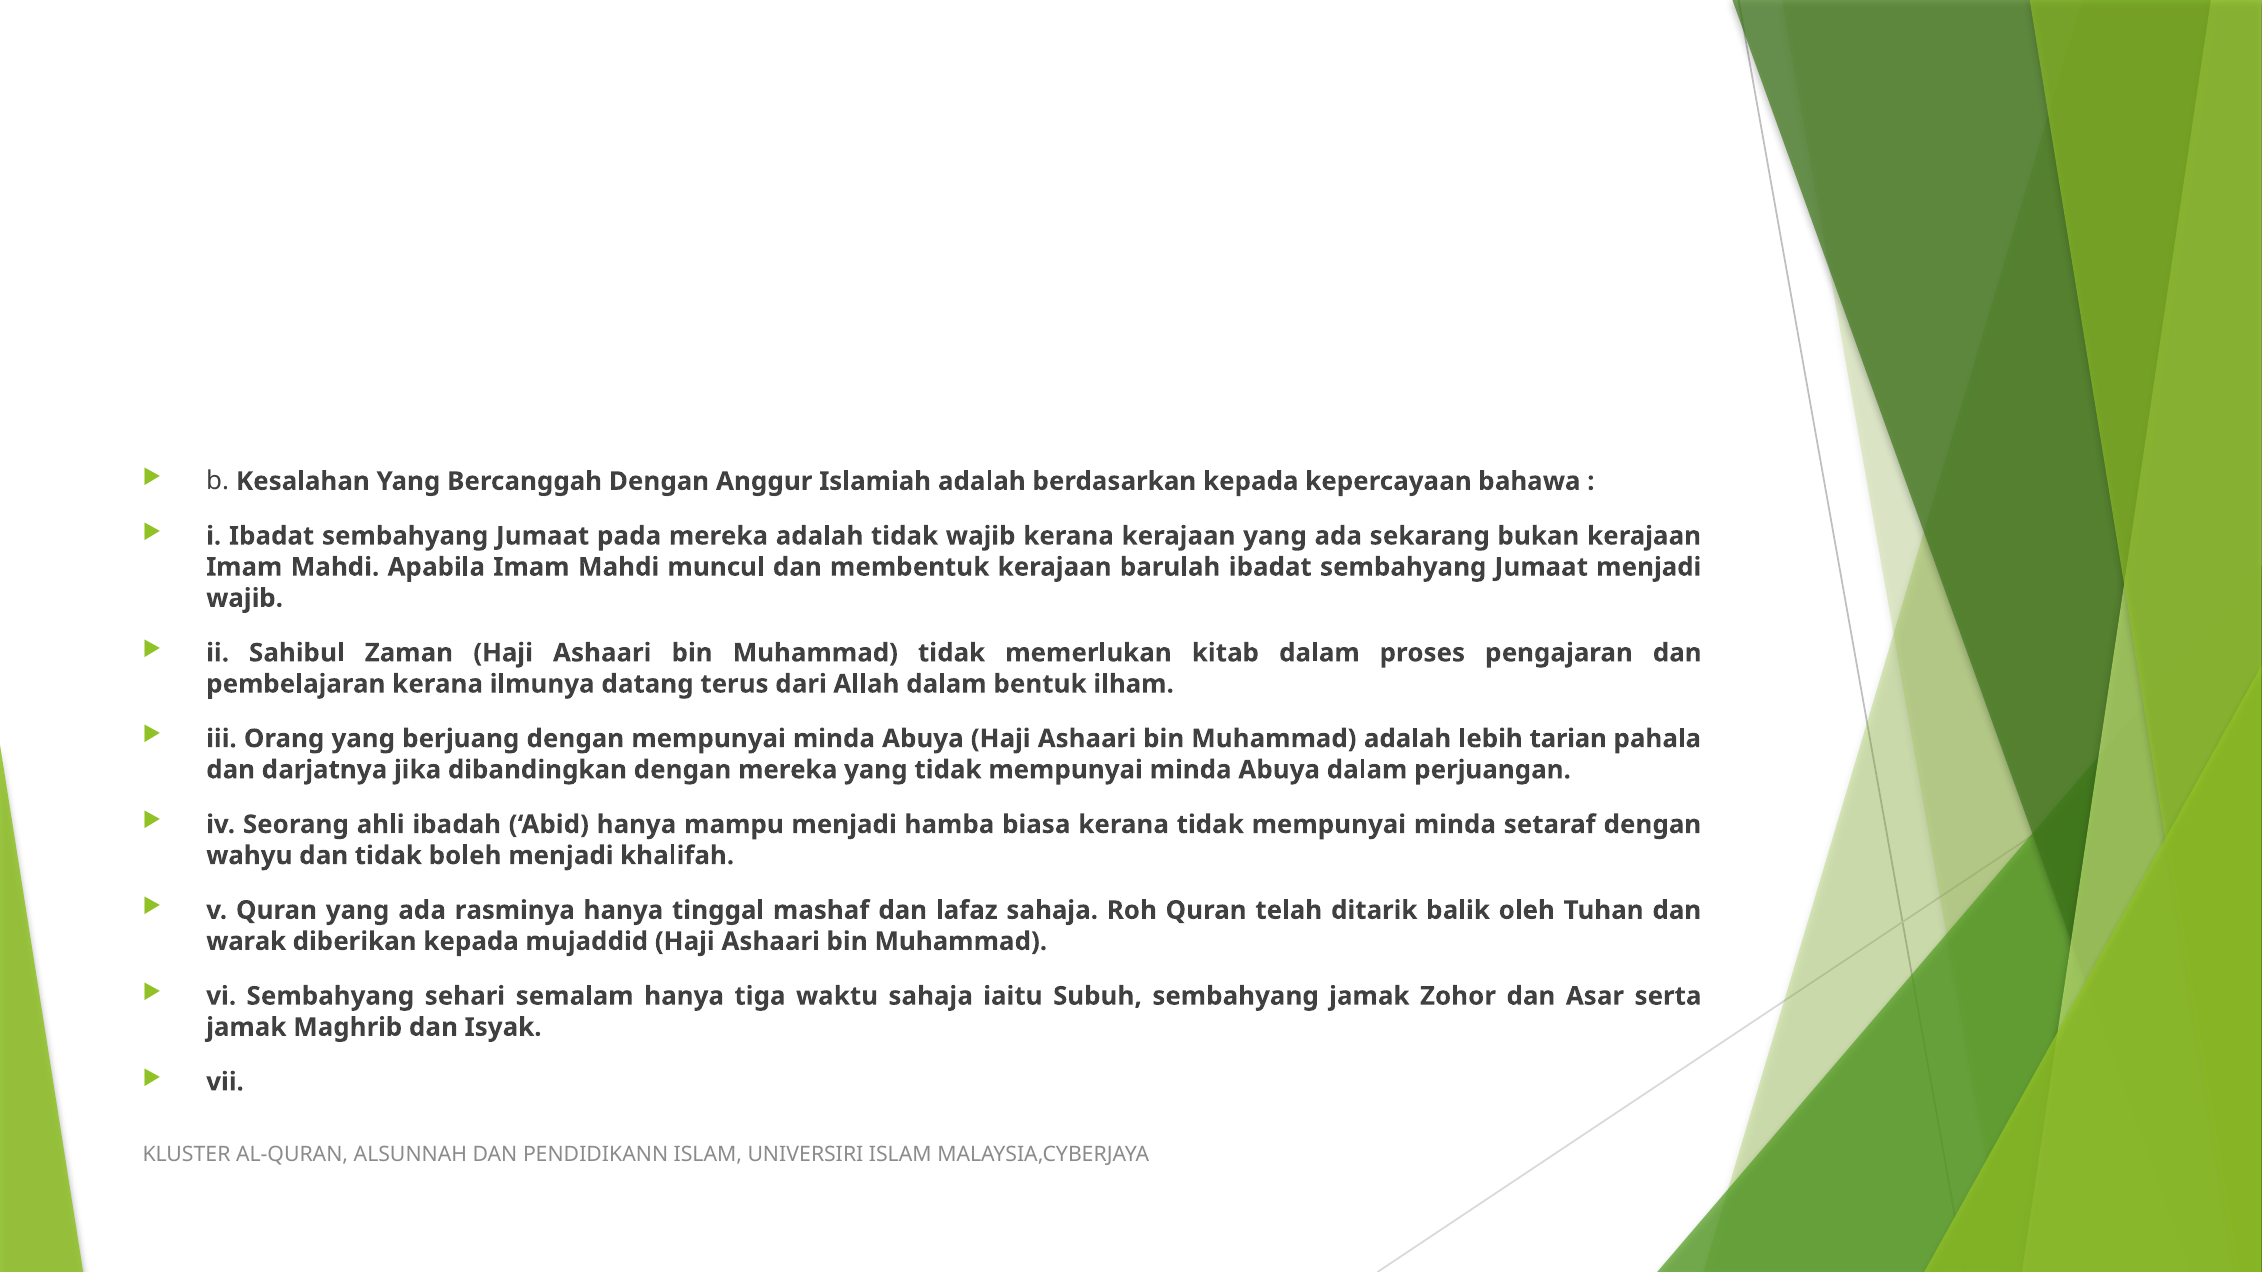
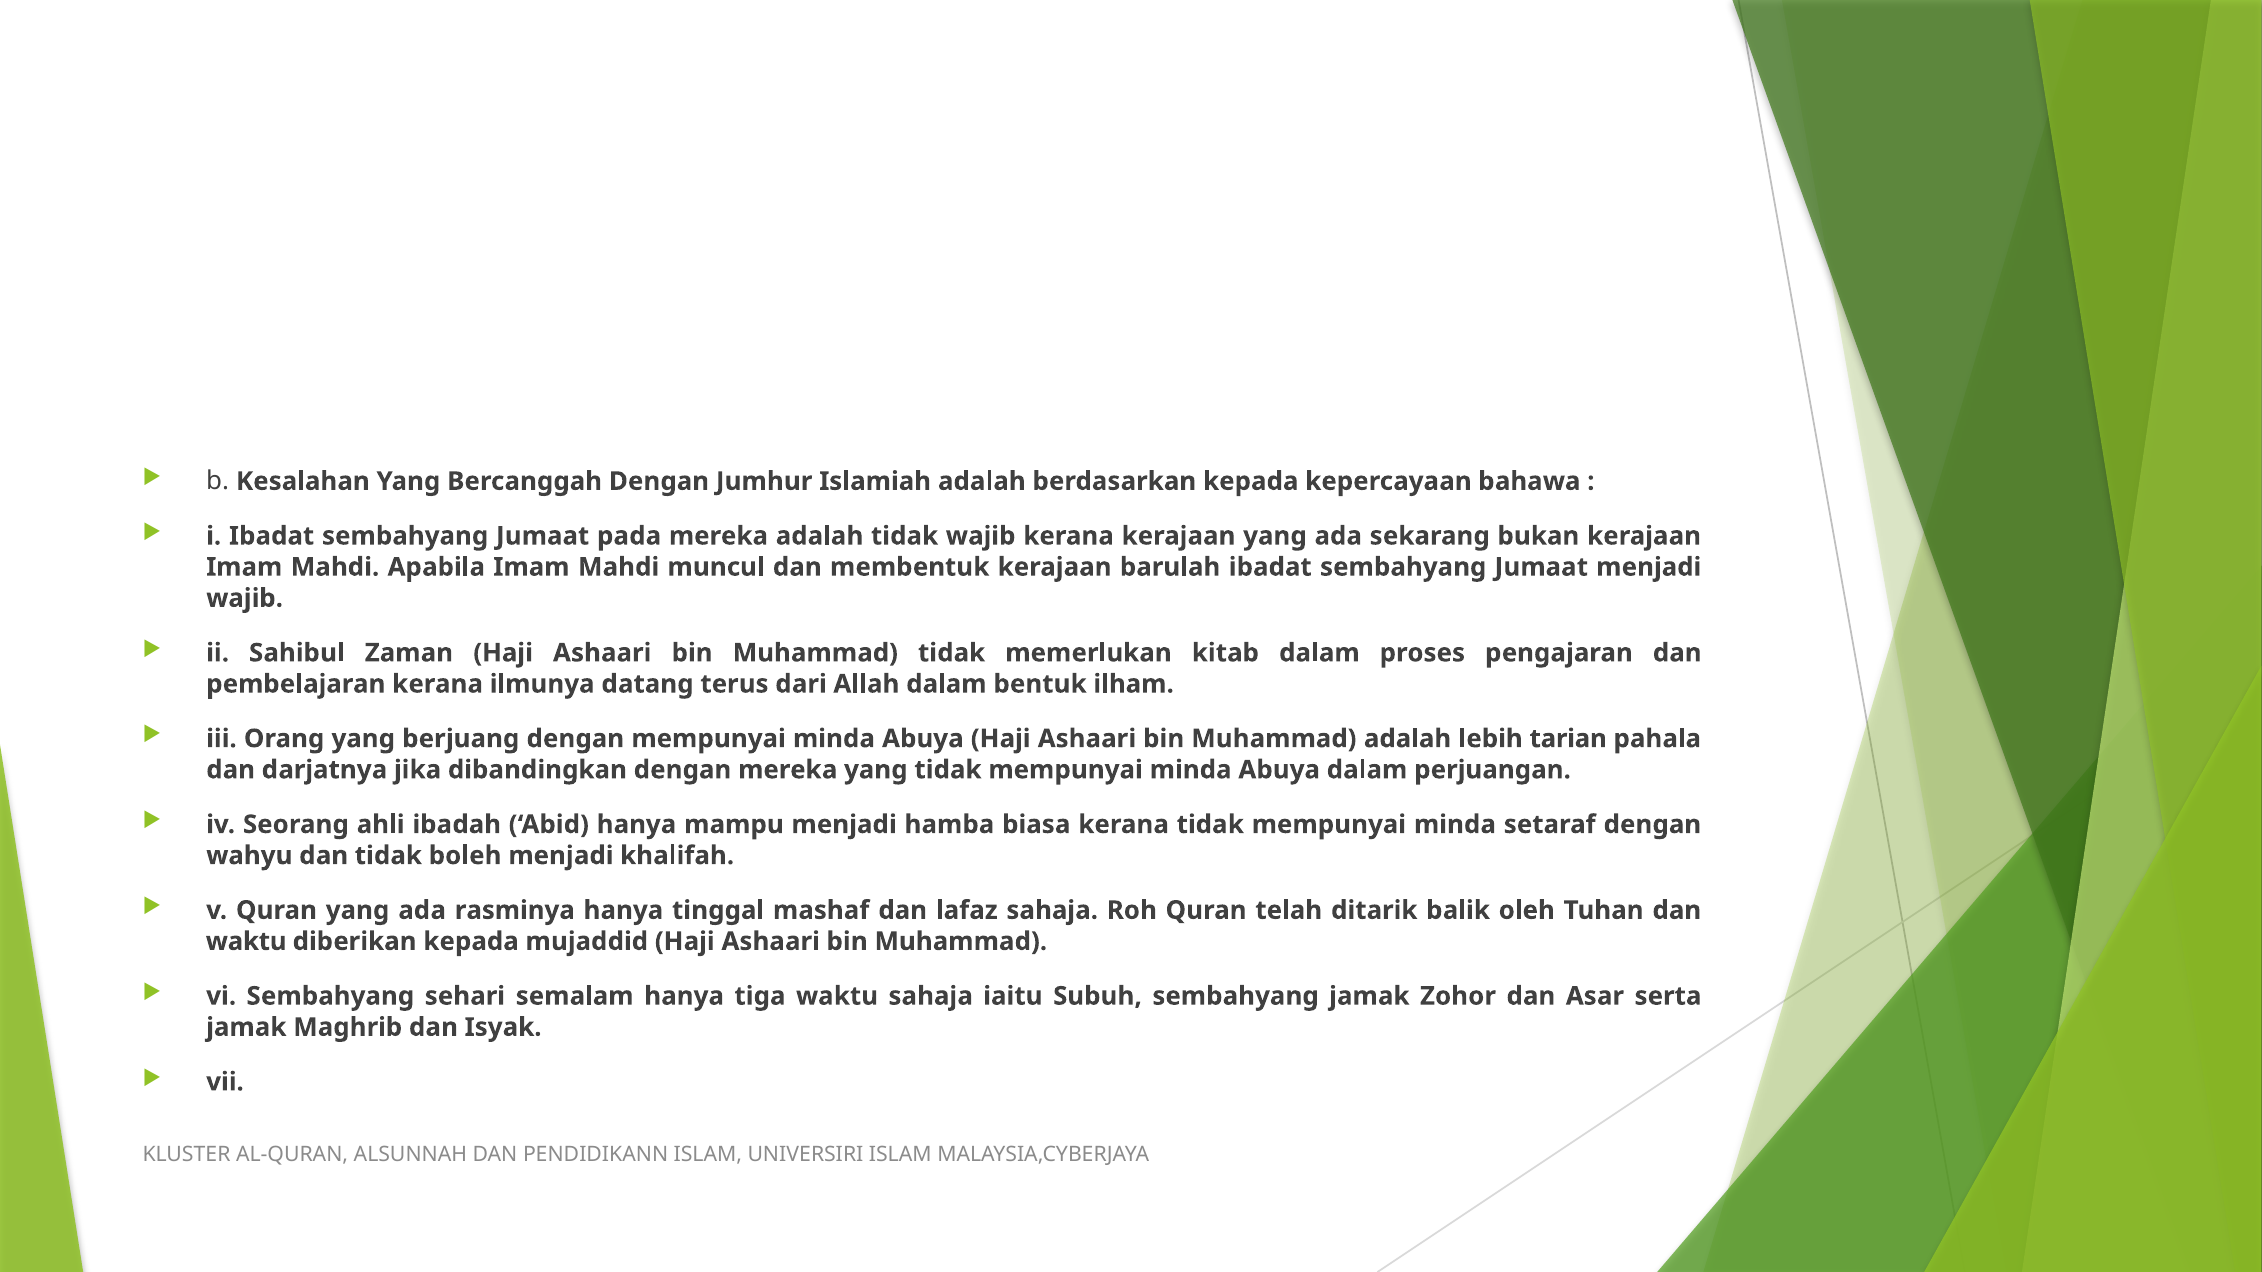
Anggur: Anggur -> Jumhur (764, 481)
warak: warak -> waktu (246, 942)
